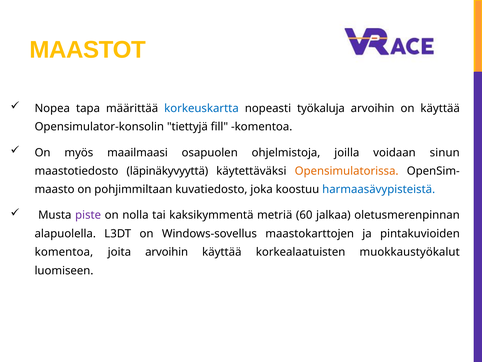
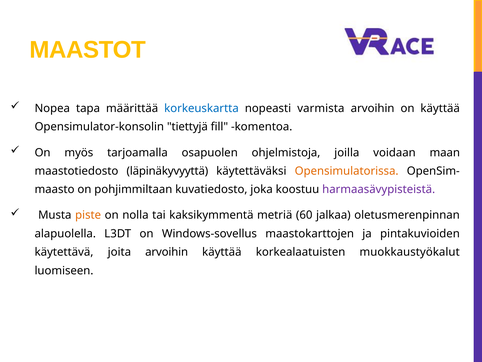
työkaluja: työkaluja -> varmista (321, 108)
maailmaasi: maailmaasi -> tarjoamalla (137, 152)
sinun: sinun -> maan (445, 152)
harmaasävypisteistä colour: blue -> purple (379, 189)
piste colour: purple -> orange (88, 215)
komentoa: komentoa -> käytettävä (64, 252)
